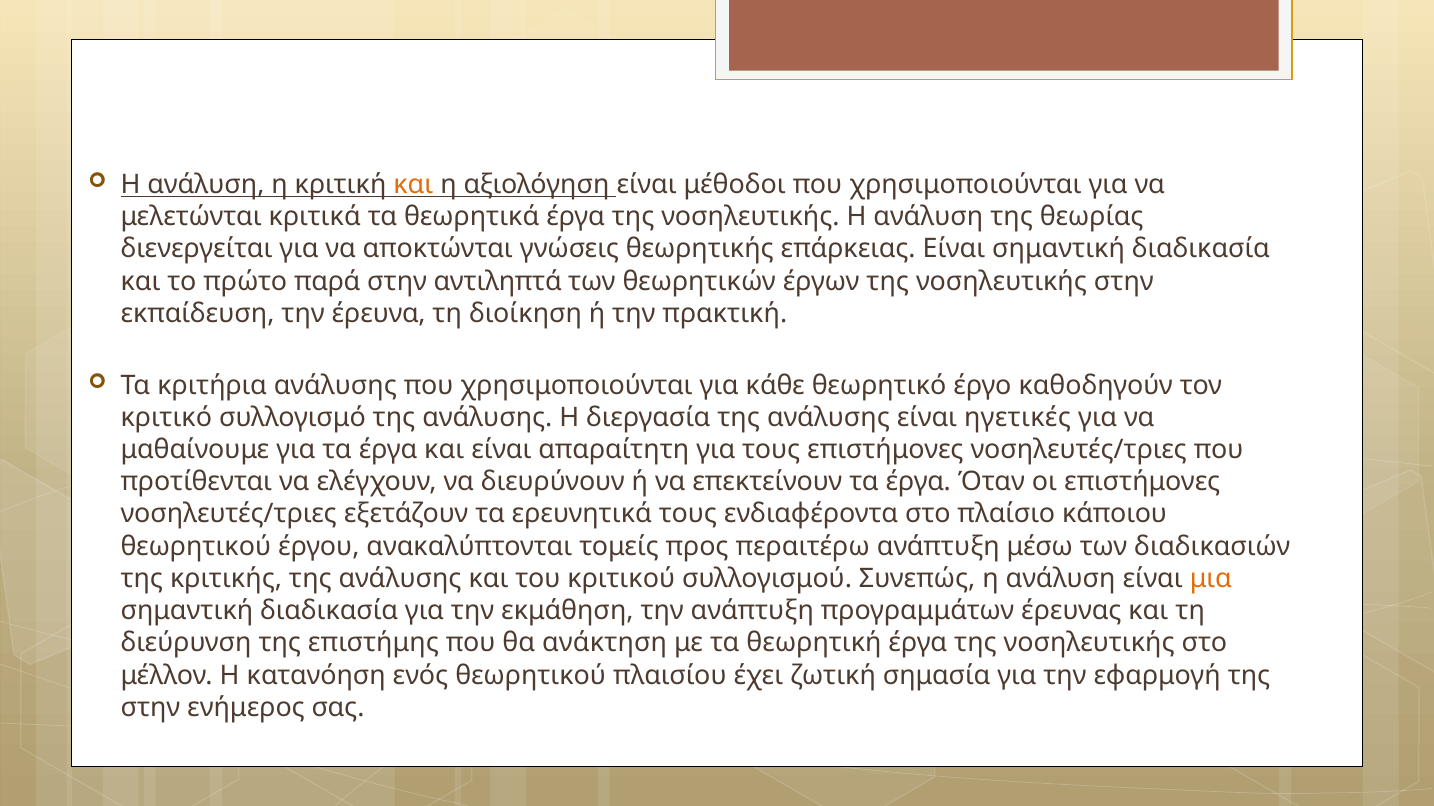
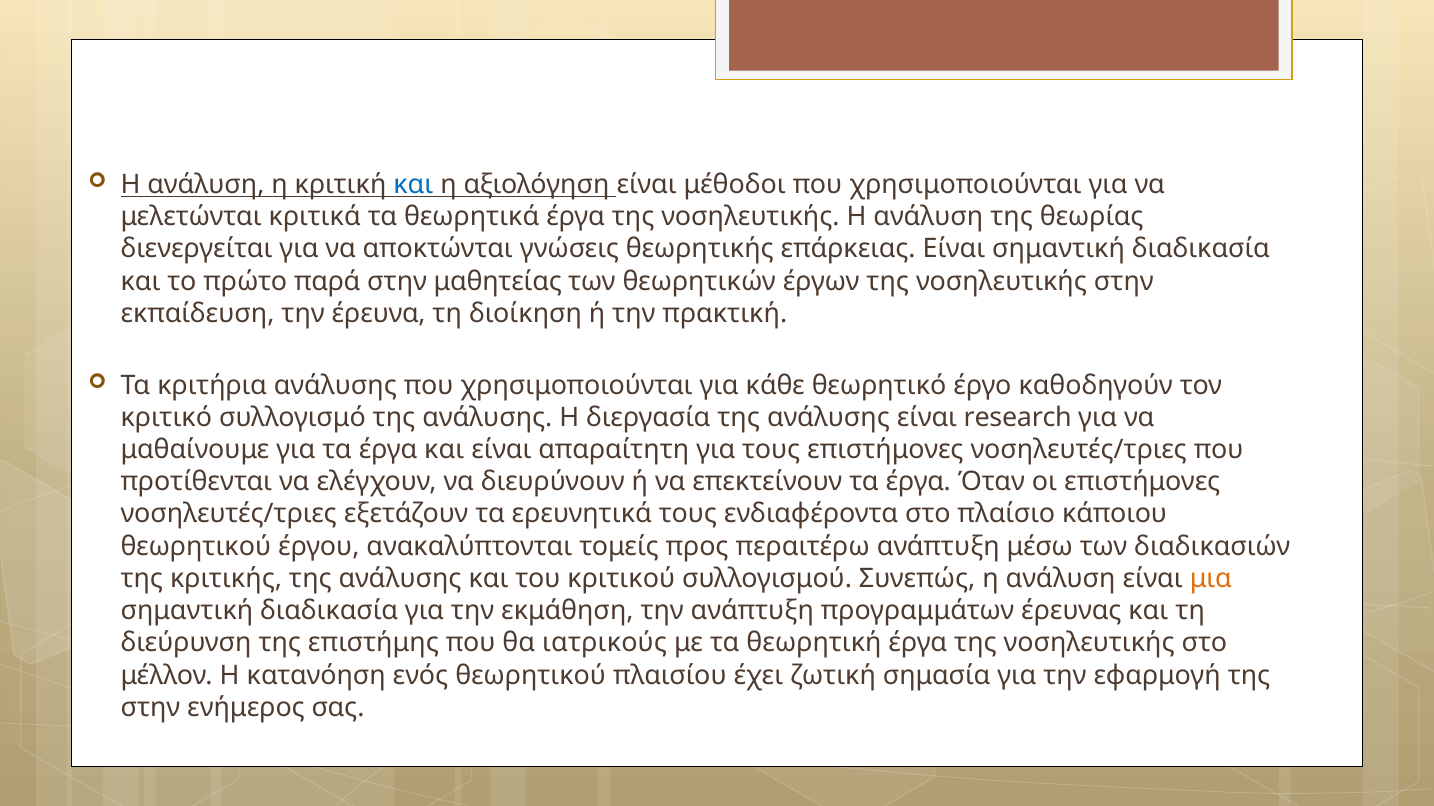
και colour: orange -> blue (413, 185)
αντιληπτά: αντιληπτά -> μαθητείας (498, 282)
ηγετικές: ηγετικές -> research (1018, 418)
ανάκτηση: ανάκτηση -> ιατρικούς (605, 644)
